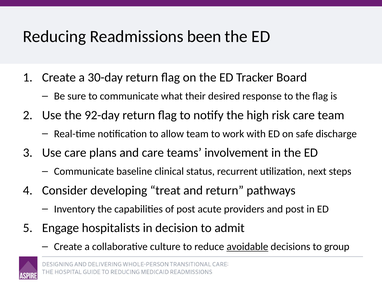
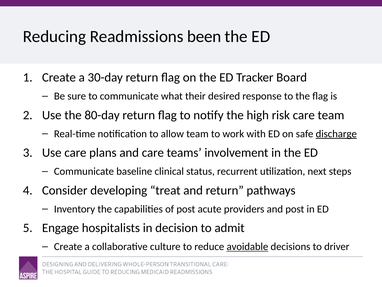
92-day: 92-day -> 80-day (102, 115)
discharge underline: none -> present (336, 134)
group: group -> driver (337, 246)
